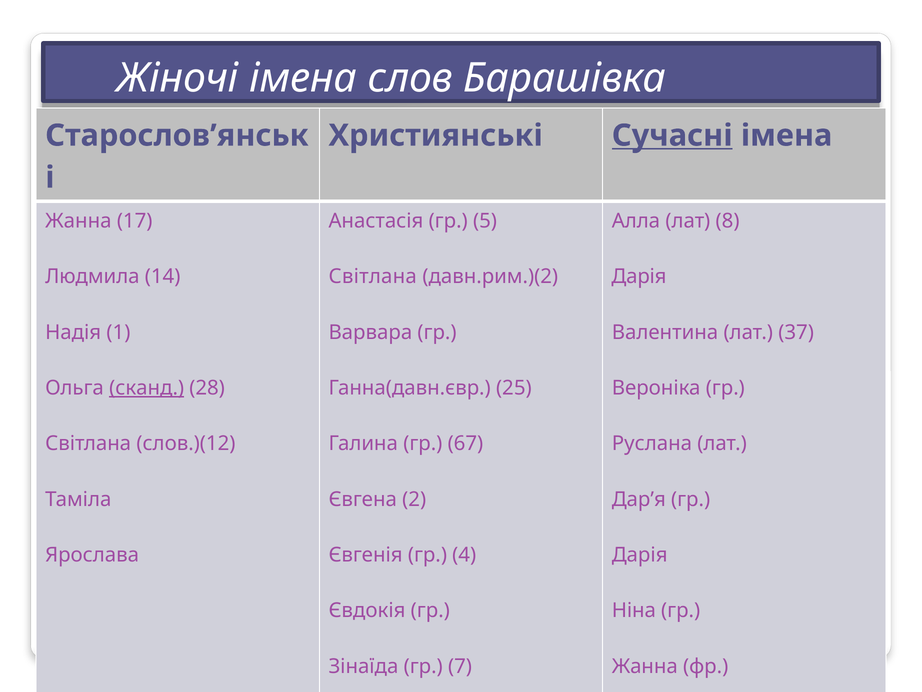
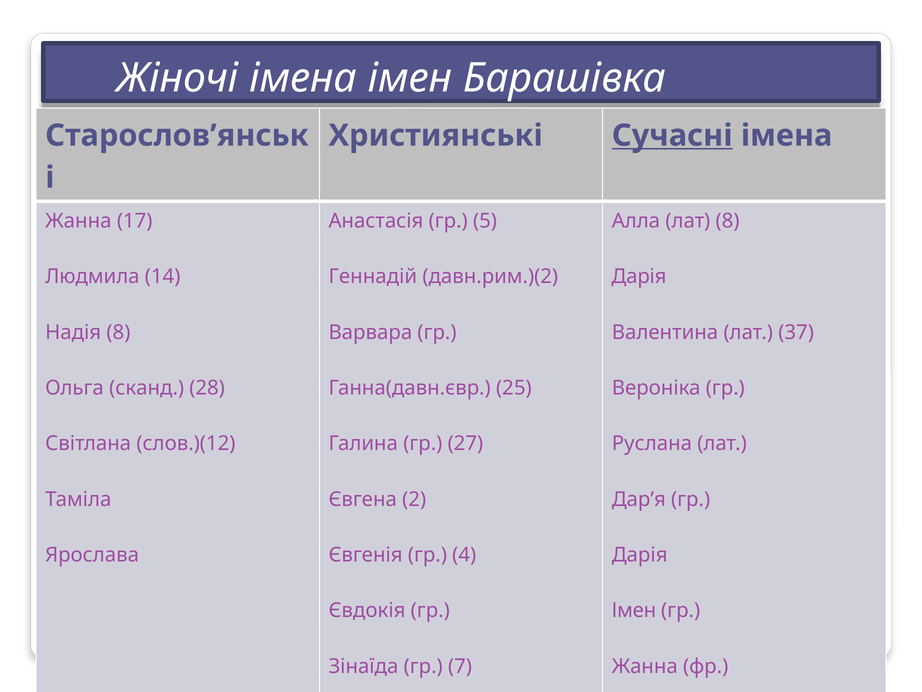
імена слов: слов -> імен (410, 78)
Світлана: Світлана -> Геннадій (373, 277)
Надія 1: 1 -> 8 (118, 332)
сканд underline: present -> none (147, 388)
67: 67 -> 27 (465, 443)
Ніна: Ніна -> Імен (634, 610)
